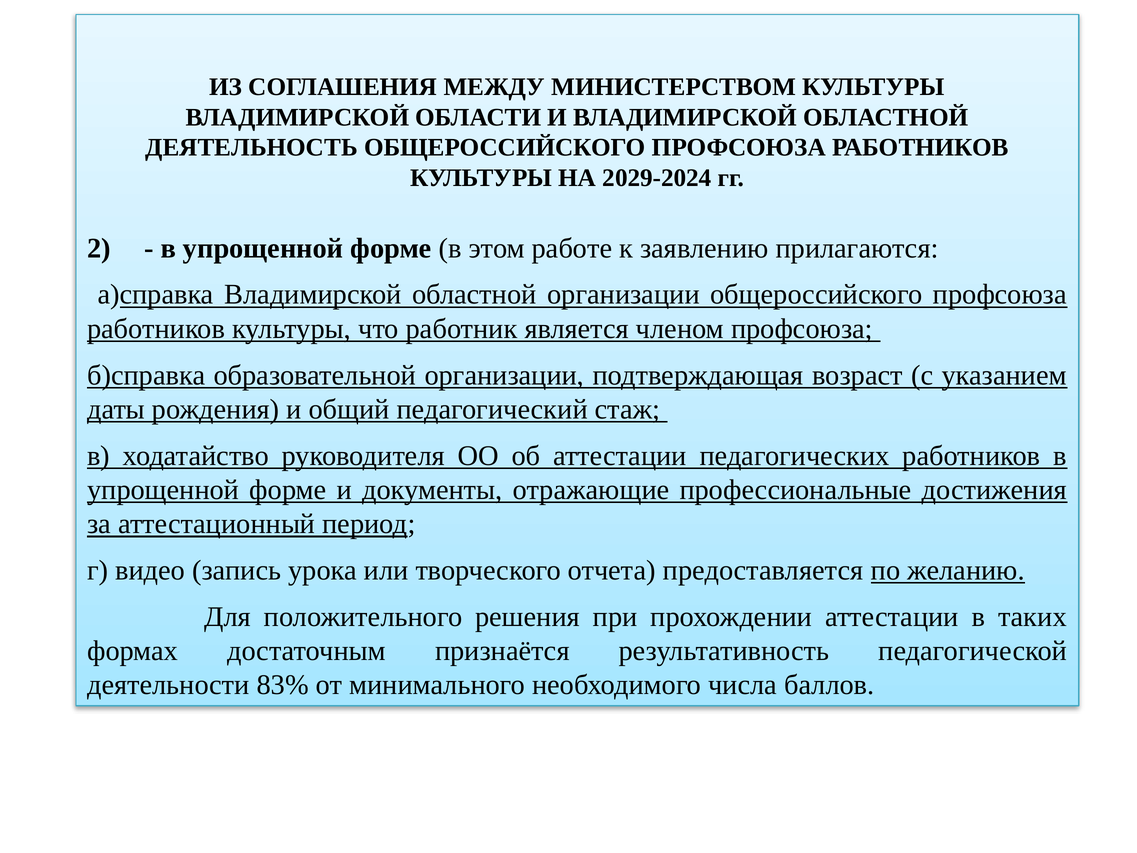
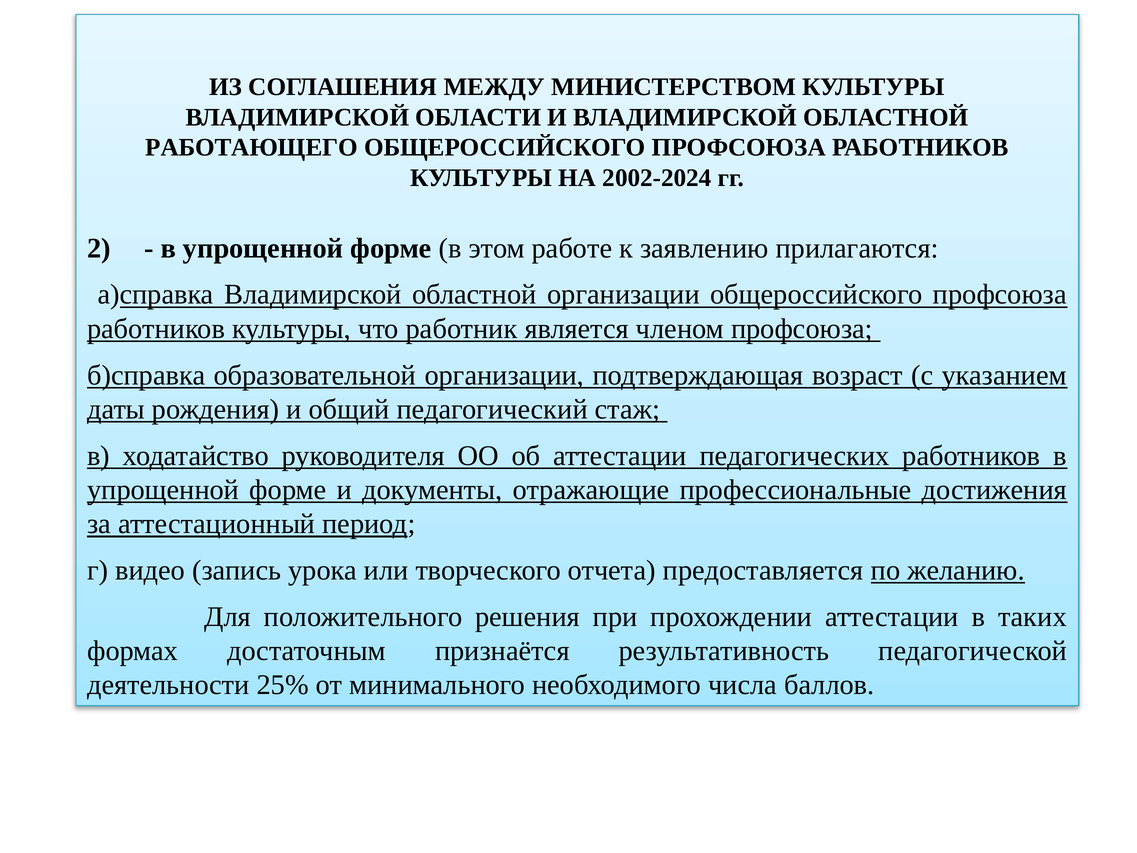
ДЕЯТЕЛЬНОСТЬ: ДЕЯТЕЛЬНОСТЬ -> РАБОТАЮЩЕГО (252, 147)
2029-2024: 2029-2024 -> 2002-2024 (657, 178)
83%: 83% -> 25% (283, 685)
